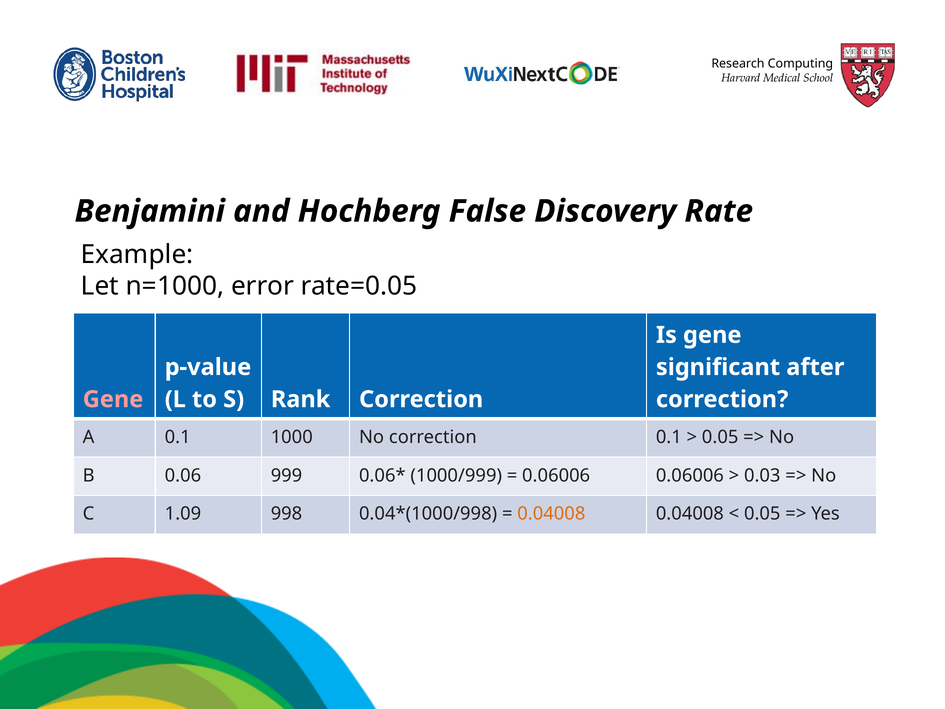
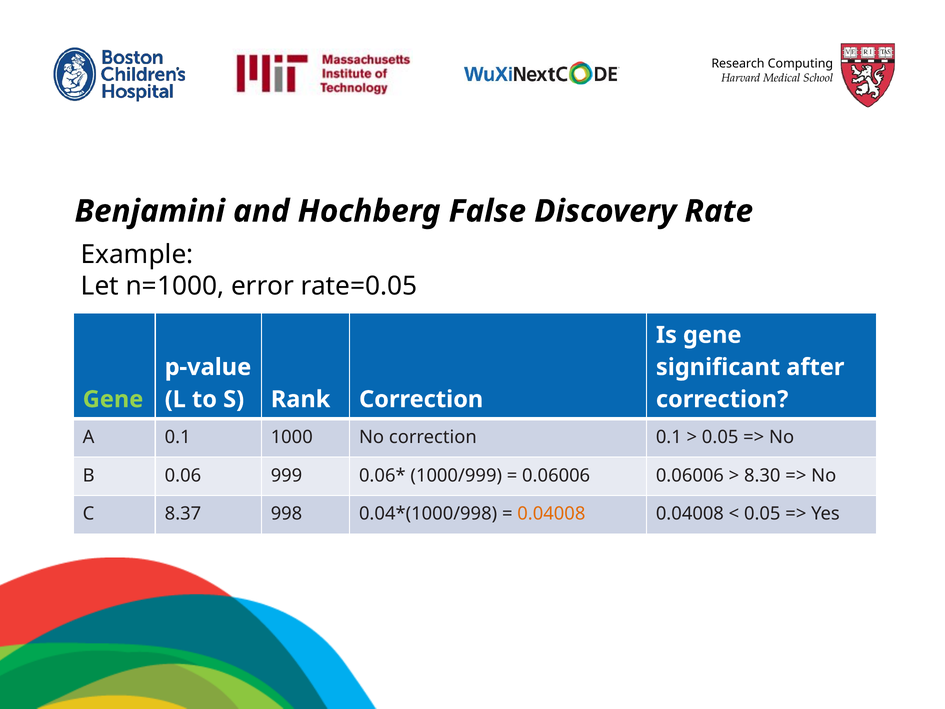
Gene colour: pink -> light green (113, 399)
0.03: 0.03 -> 8.30 (762, 475)
1.09: 1.09 -> 8.37 (183, 514)
